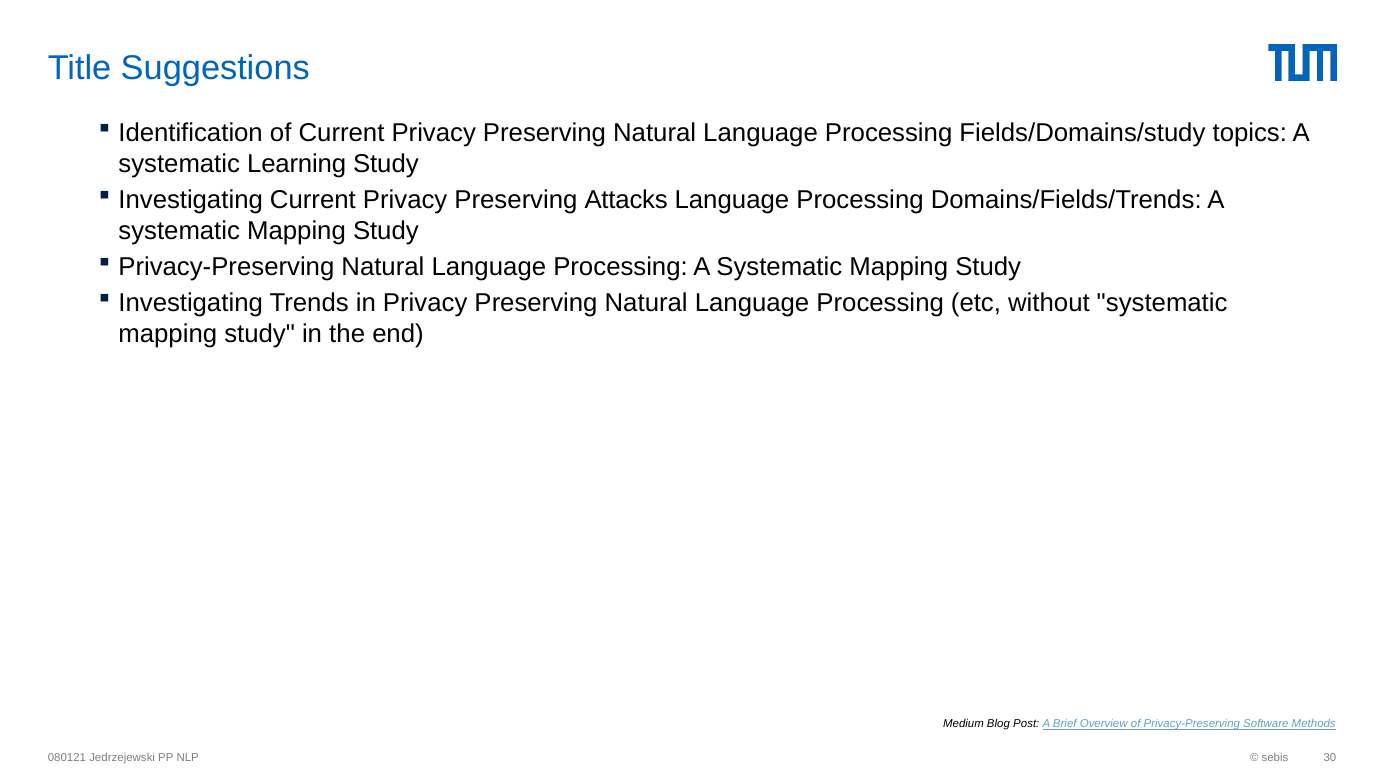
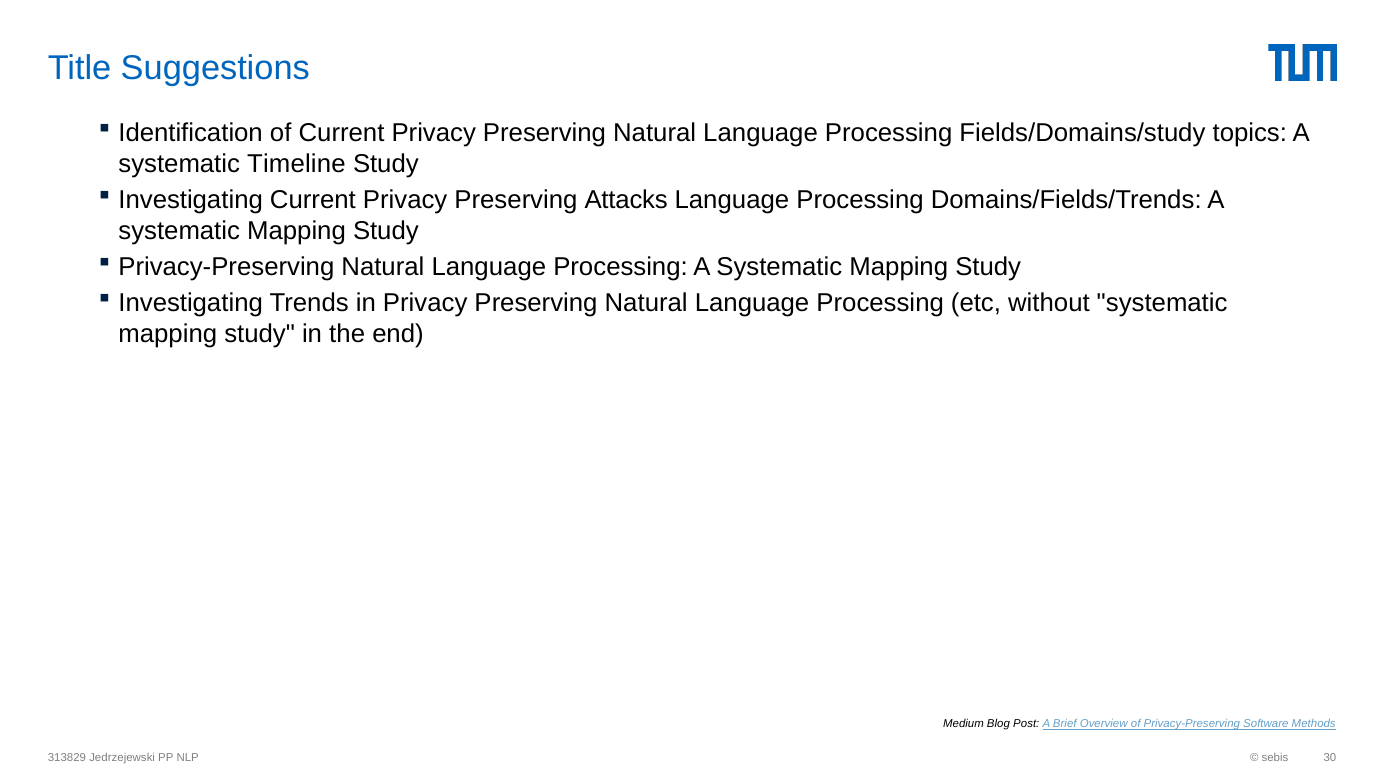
Learning: Learning -> Timeline (296, 164)
080121: 080121 -> 313829 (67, 757)
